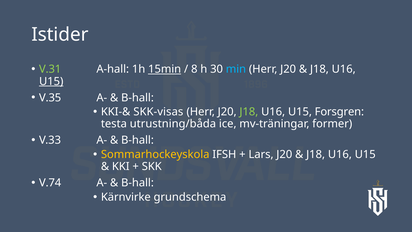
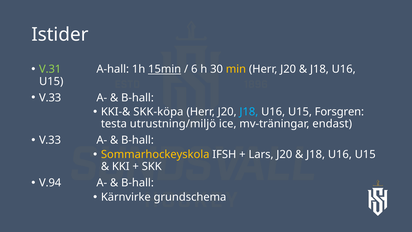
8: 8 -> 6 (194, 69)
min colour: light blue -> yellow (236, 69)
U15 underline: present -> none (51, 81)
V.35: V.35 -> V.33 (50, 98)
SKK-visas: SKK-visas -> SKK-köpa (158, 112)
J18 colour: light green -> light blue (249, 112)
utrustning/båda: utrustning/båda -> utrustning/miljö (173, 124)
former: former -> endast (332, 124)
V.74: V.74 -> V.94 (50, 183)
